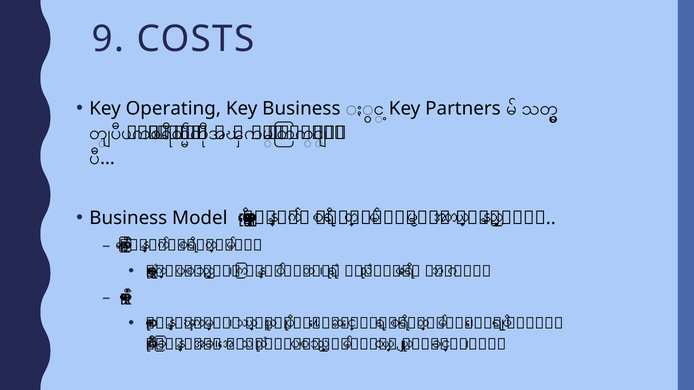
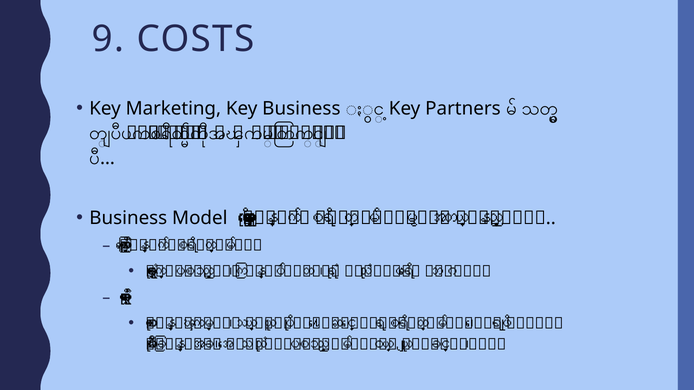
Operating: Operating -> Marketing (173, 109)
